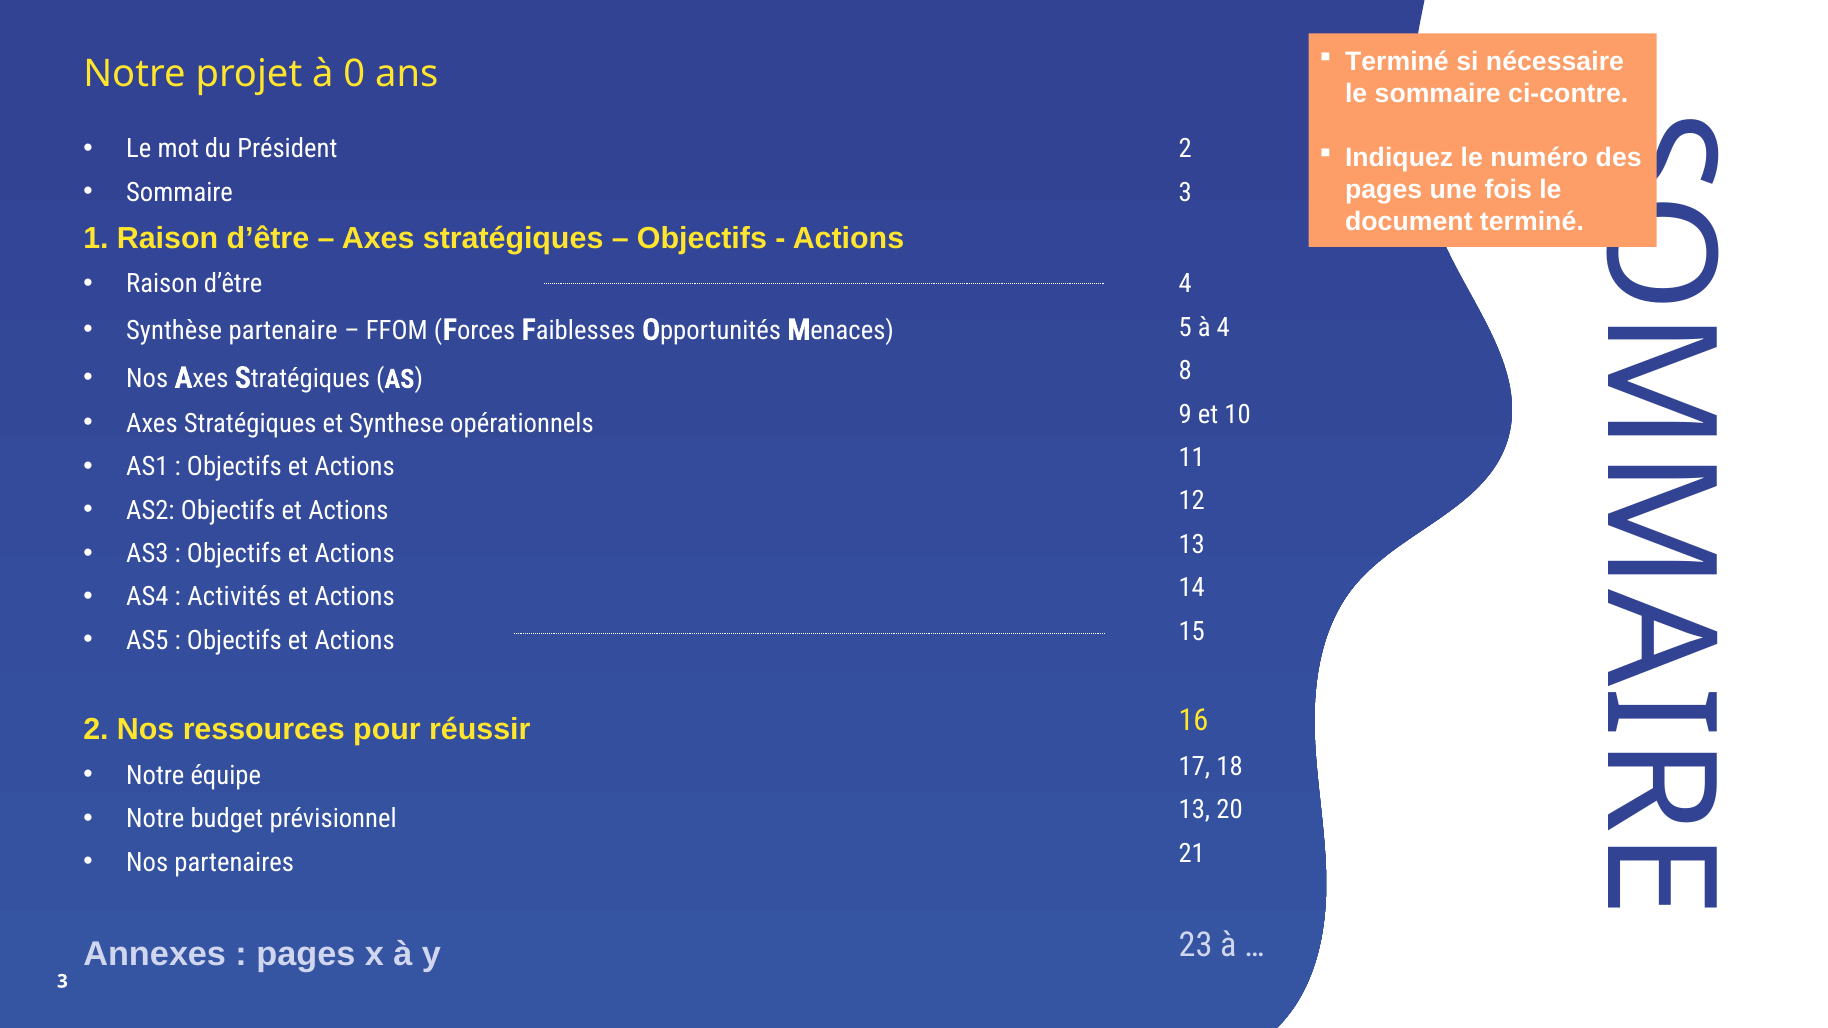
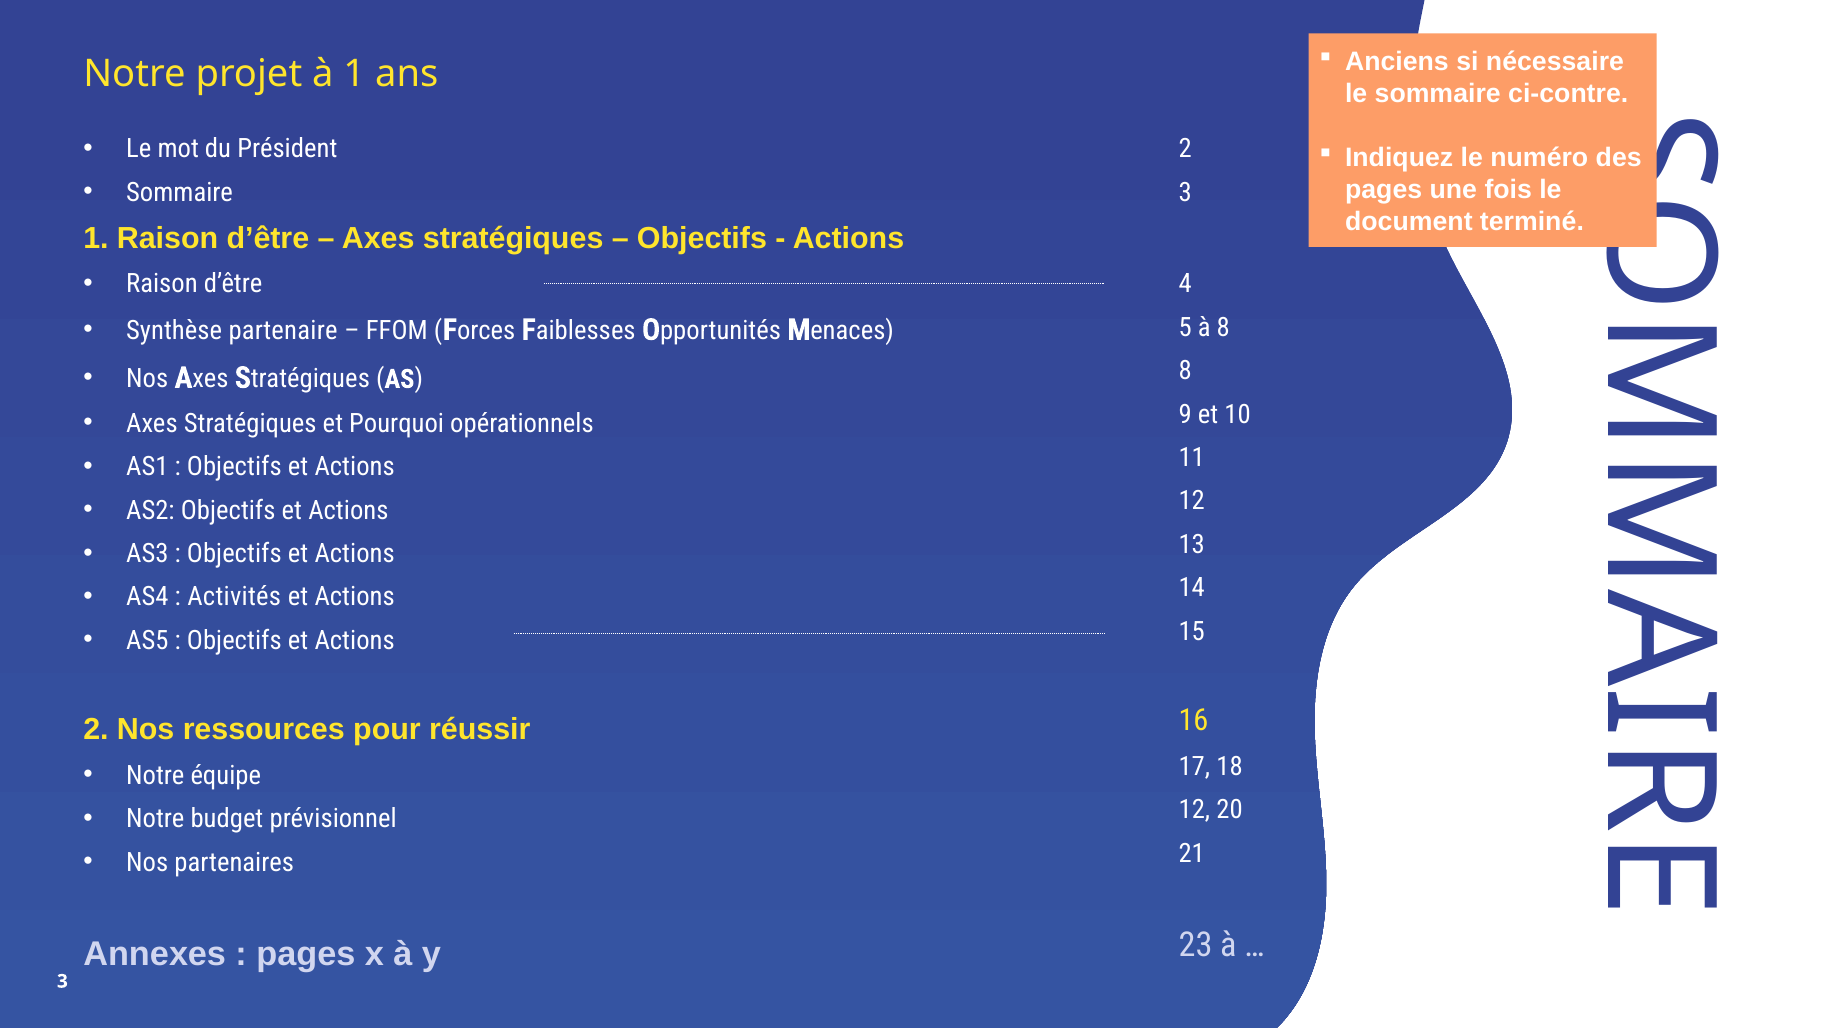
Terminé: Terminé -> Anciens (1397, 62)
à 0: 0 -> 1 (354, 74)
à 4: 4 -> 8 (1223, 327)
Synthese: Synthese -> Pourquoi (397, 423)
13: 13 -> 12 (1194, 810)
